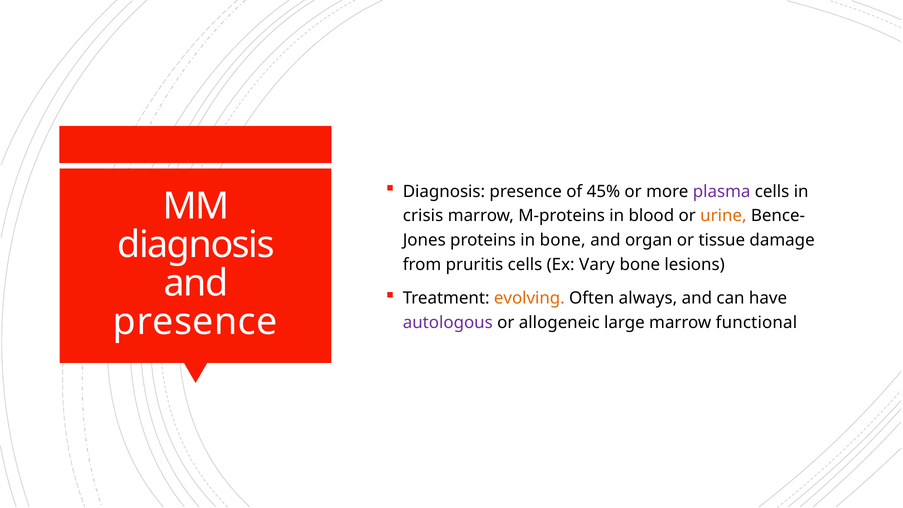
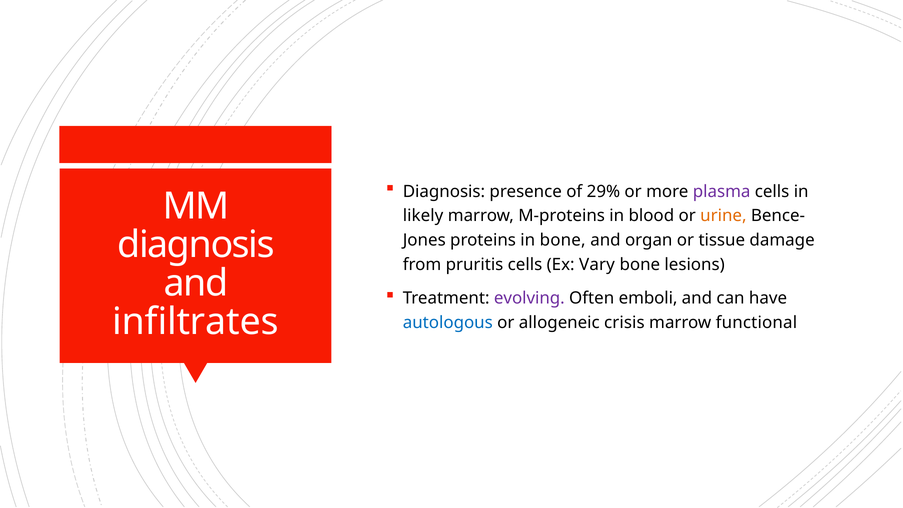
45%: 45% -> 29% (603, 191)
crisis: crisis -> likely (423, 216)
evolving colour: orange -> purple (529, 298)
always: always -> emboli (648, 298)
presence: presence -> infiltrates (195, 322)
autologous colour: purple -> blue (448, 323)
large: large -> crisis (624, 323)
